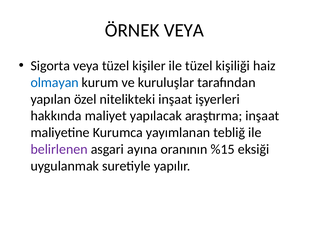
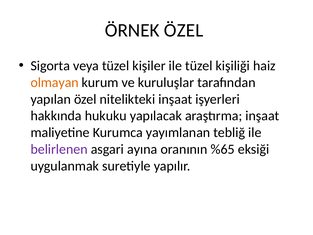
ÖRNEK VEYA: VEYA -> ÖZEL (184, 30)
olmayan colour: blue -> orange (55, 82)
maliyet: maliyet -> hukuku (106, 116)
%15: %15 -> %65 (223, 149)
